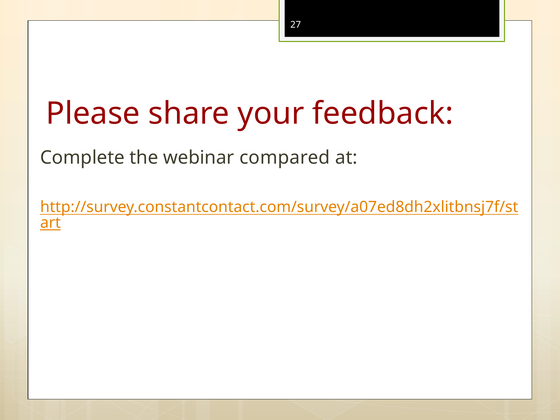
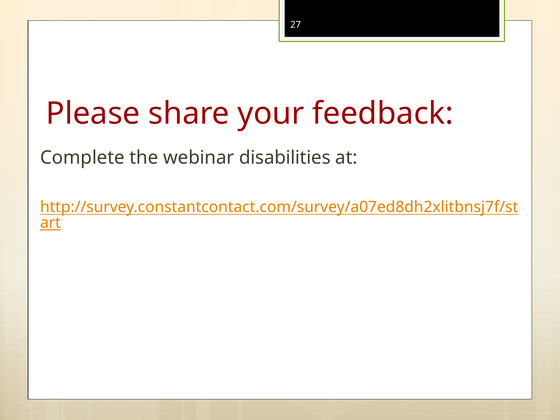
compared: compared -> disabilities (285, 158)
